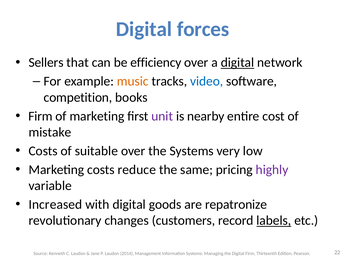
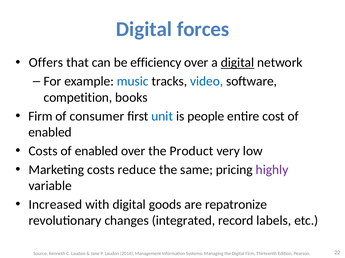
Sellers: Sellers -> Offers (46, 63)
music colour: orange -> blue (133, 82)
of marketing: marketing -> consumer (97, 116)
unit colour: purple -> blue (162, 116)
nearby: nearby -> people (206, 116)
mistake: mistake -> enabled (50, 133)
Costs of suitable: suitable -> enabled (96, 151)
the Systems: Systems -> Product (191, 151)
customers: customers -> integrated (183, 221)
labels underline: present -> none (274, 221)
